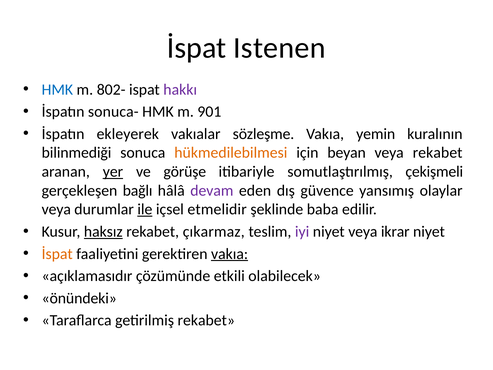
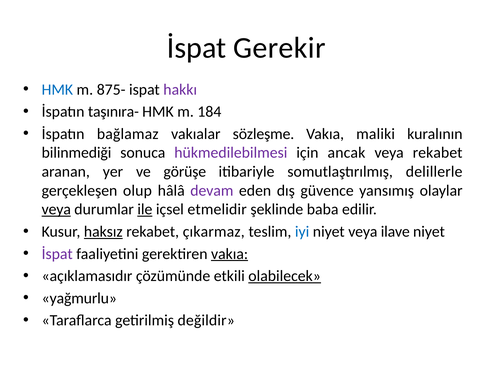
Istenen: Istenen -> Gerekir (279, 48)
802-: 802- -> 875- (111, 89)
sonuca-: sonuca- -> taşınıra- (113, 112)
901: 901 -> 184 (209, 112)
ekleyerek: ekleyerek -> bağlamaz (128, 134)
yemin: yemin -> maliki (376, 134)
hükmedilebilmesi colour: orange -> purple (231, 153)
beyan: beyan -> ancak (346, 153)
yer underline: present -> none (113, 172)
çekişmeli: çekişmeli -> delillerle (434, 172)
bağlı: bağlı -> olup (137, 190)
veya underline: none -> present (56, 209)
iyi colour: purple -> blue (302, 231)
ikrar: ikrar -> ilave (395, 231)
İspat colour: orange -> purple (57, 254)
olabilecek underline: none -> present (285, 276)
önündeki: önündeki -> yağmurlu (79, 298)
getirilmiş rekabet: rekabet -> değildir (206, 320)
